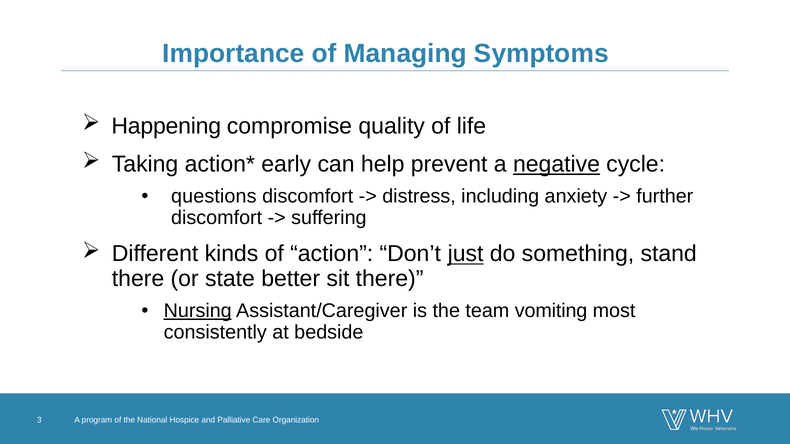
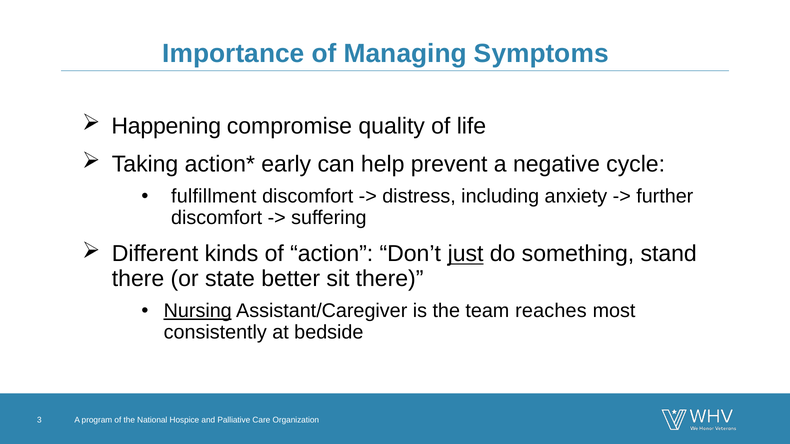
negative underline: present -> none (556, 164)
questions: questions -> fulfillment (214, 197)
vomiting: vomiting -> reaches (551, 311)
